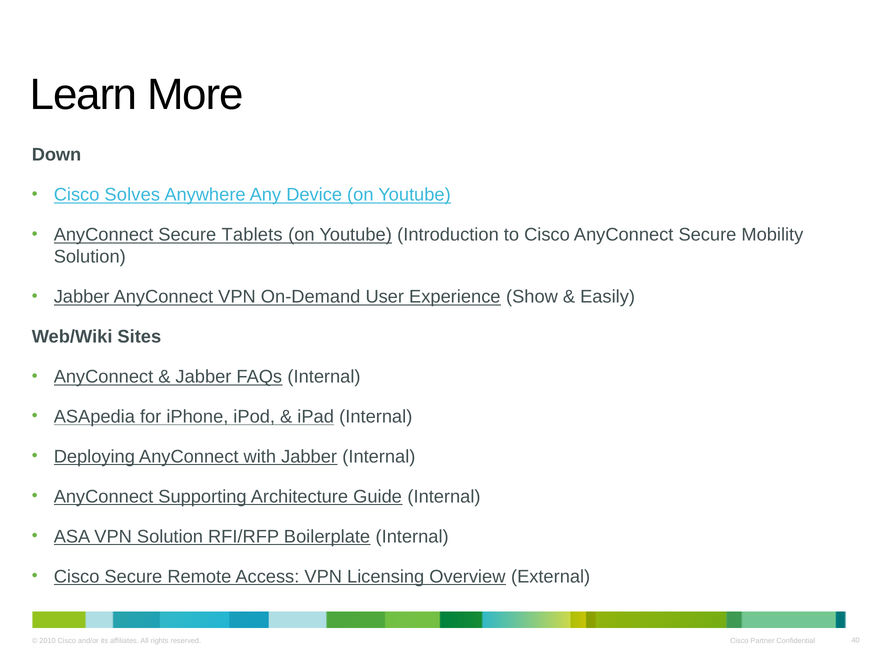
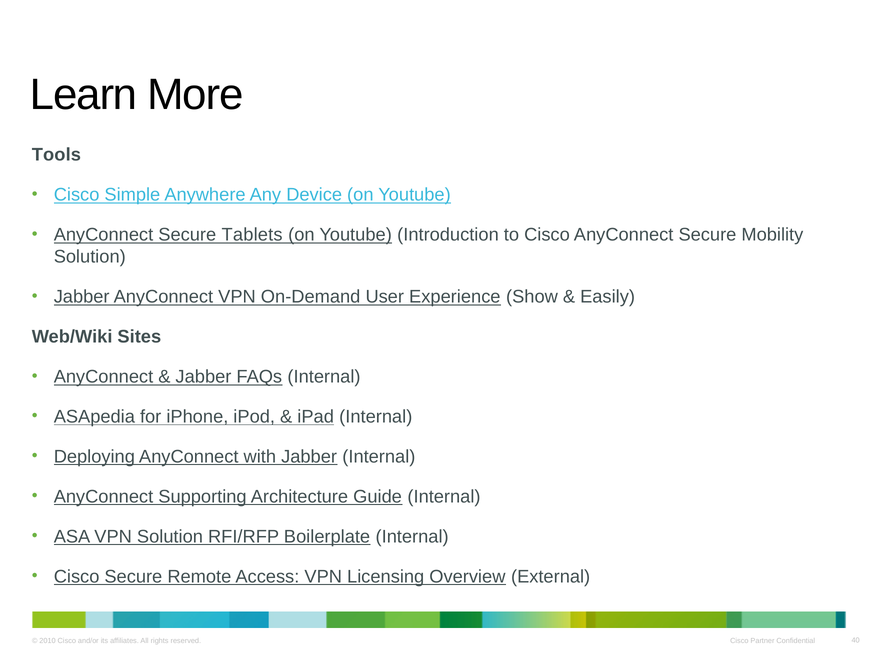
Down: Down -> Tools (56, 155)
Solves: Solves -> Simple (132, 195)
